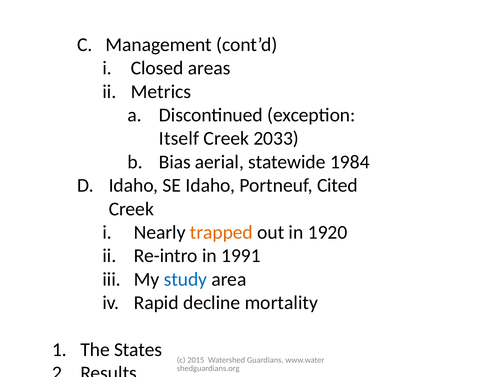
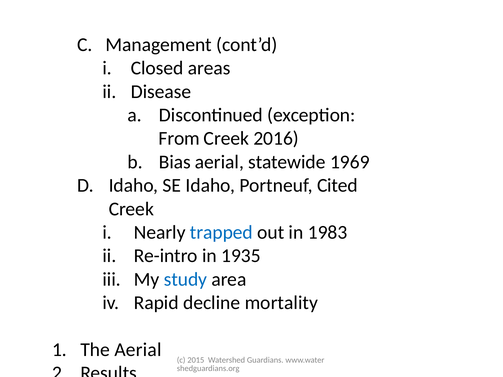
Metrics: Metrics -> Disease (161, 92)
Itself: Itself -> From (179, 139)
2033: 2033 -> 2016 (276, 139)
1984: 1984 -> 1969 (350, 162)
trapped colour: orange -> blue (221, 233)
1920: 1920 -> 1983 (328, 233)
1991: 1991 -> 1935 (241, 256)
The States: States -> Aerial (138, 350)
